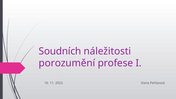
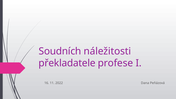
porozumění: porozumění -> překladatele (67, 63)
